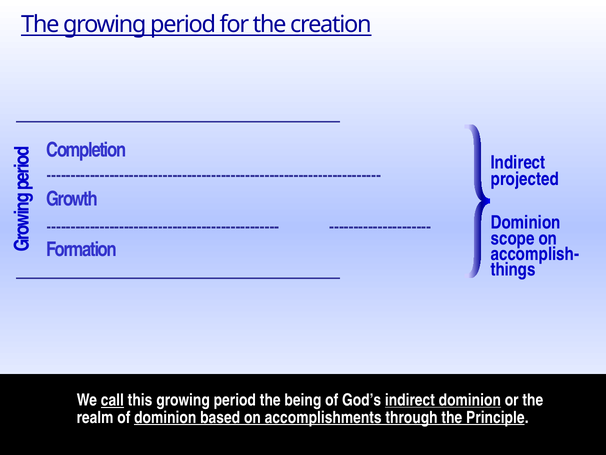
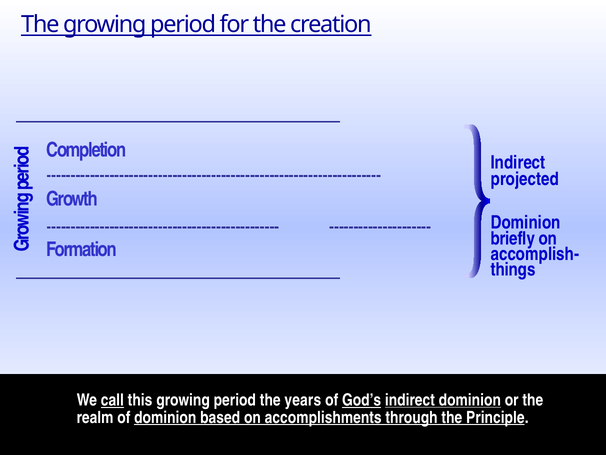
scope: scope -> briefly (513, 238)
being: being -> years (303, 400)
God’s underline: none -> present (362, 400)
